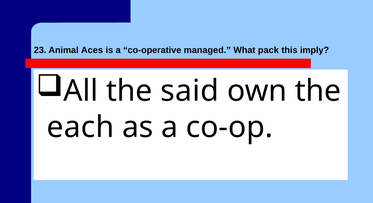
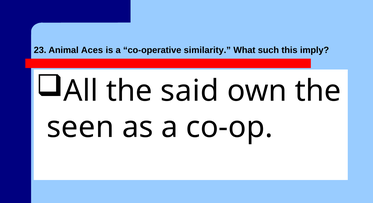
managed: managed -> similarity (207, 50)
pack: pack -> such (268, 50)
each: each -> seen (80, 127)
